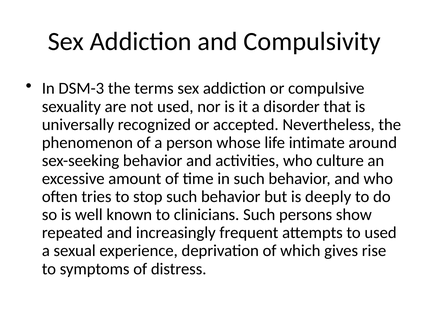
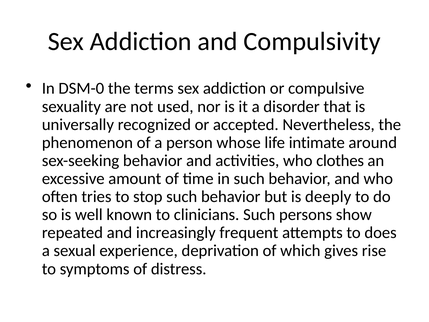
DSM-3: DSM-3 -> DSM-0 (81, 88)
culture: culture -> clothes (340, 160)
to used: used -> does (381, 233)
